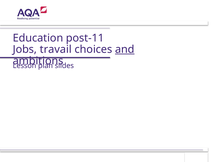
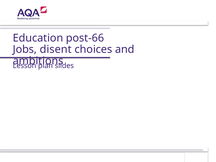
post-11: post-11 -> post-66 (85, 38)
travail: travail -> disent (56, 49)
and underline: present -> none (125, 49)
